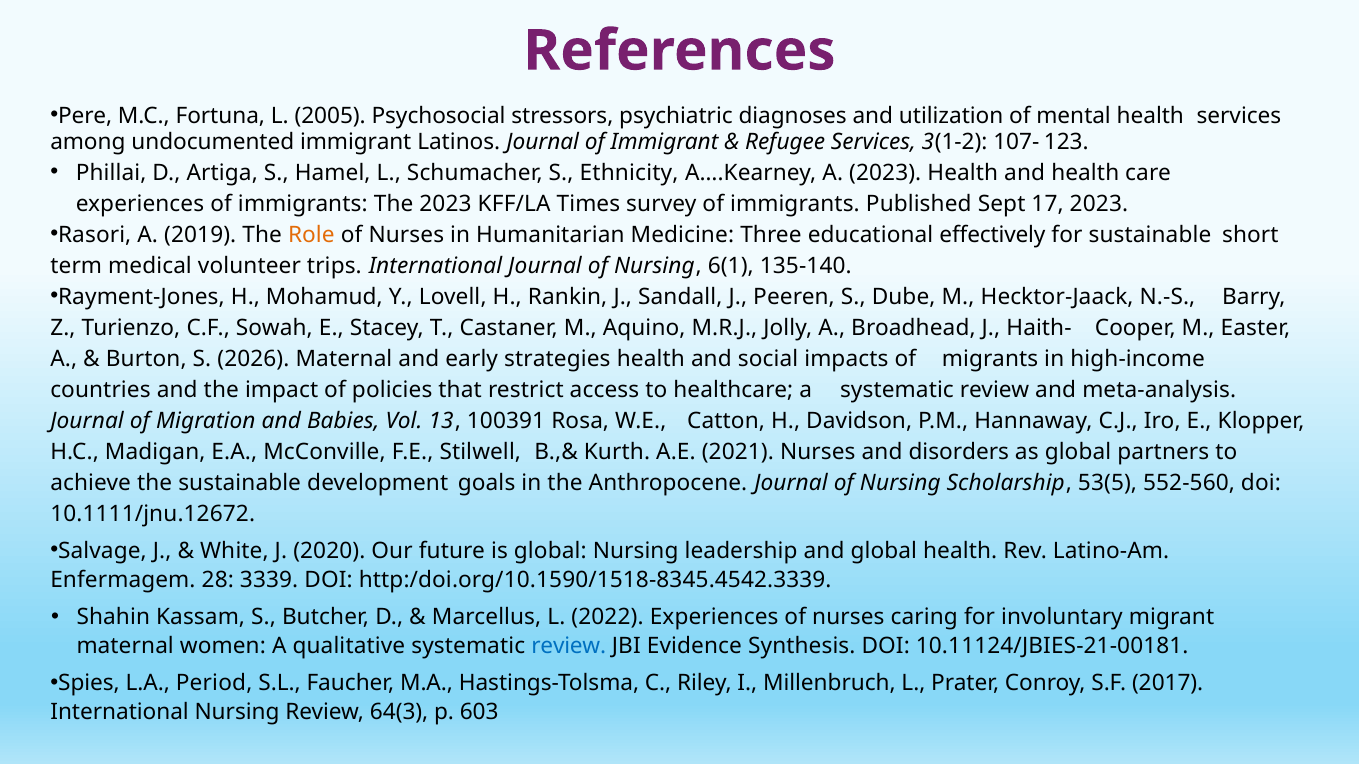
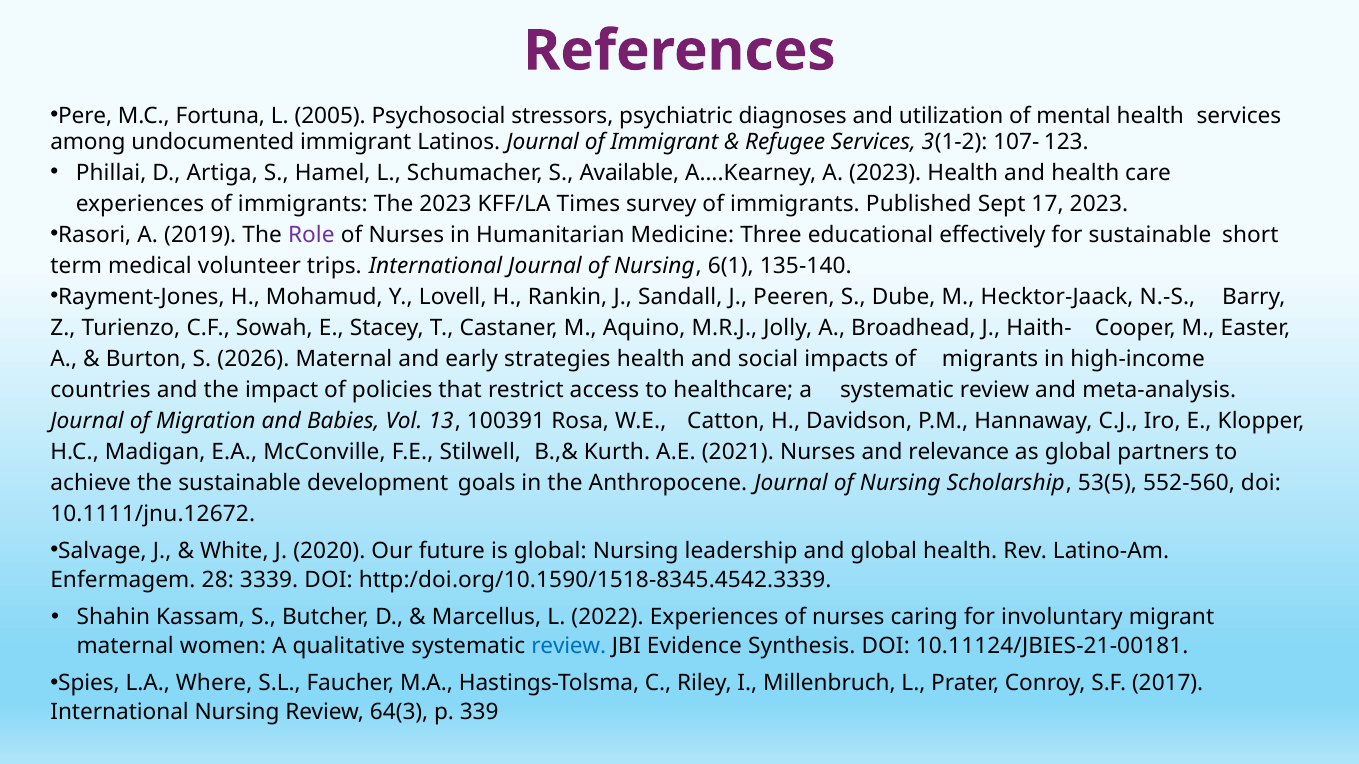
Ethnicity: Ethnicity -> Available (629, 173)
Role colour: orange -> purple (311, 235)
disorders: disorders -> relevance (959, 452)
Period: Period -> Where (214, 684)
603: 603 -> 339 (479, 713)
